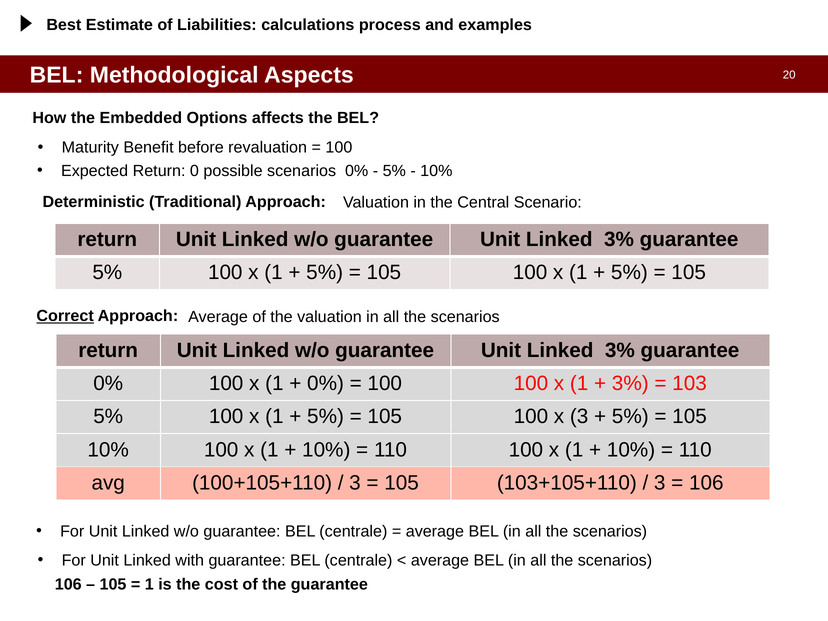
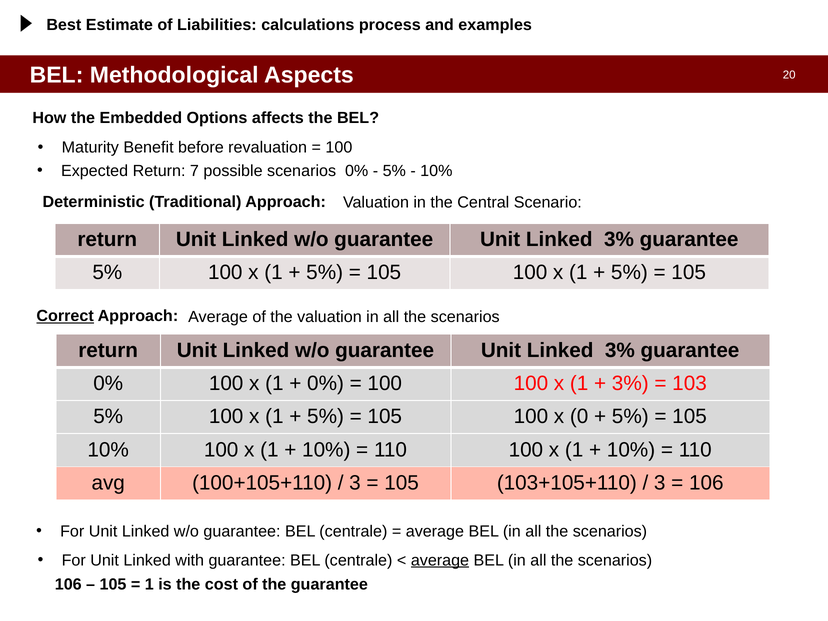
0: 0 -> 7 (194, 171)
x 3: 3 -> 0 (579, 417)
average underline: none -> present (440, 560)
